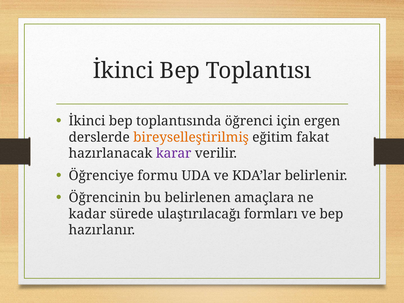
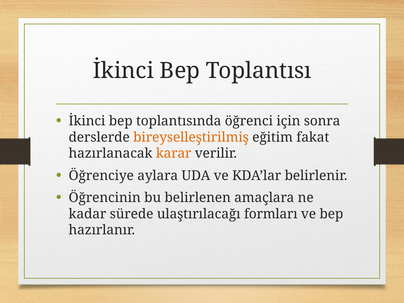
ergen: ergen -> sonra (322, 121)
karar colour: purple -> orange (174, 153)
formu: formu -> aylara (158, 176)
